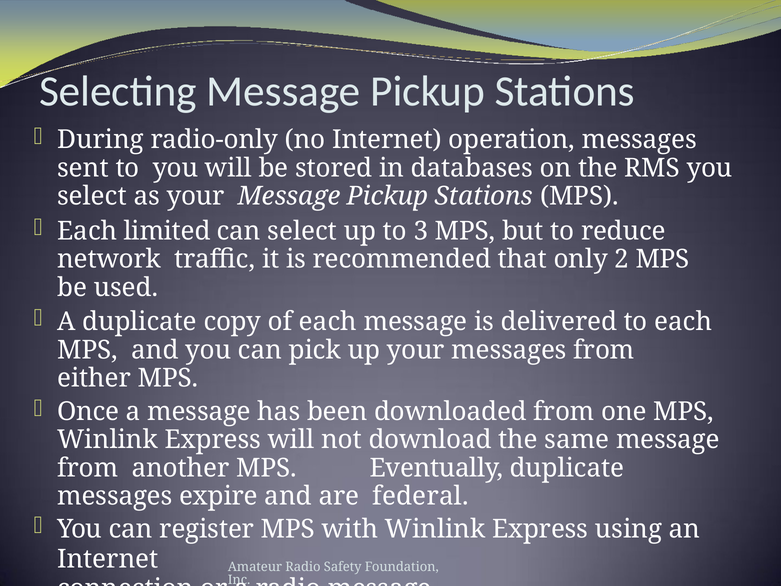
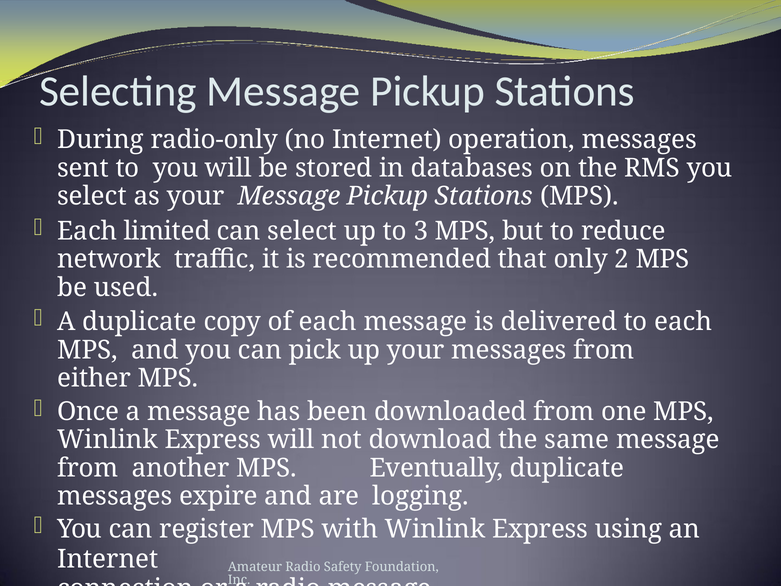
federal: federal -> logging (421, 496)
